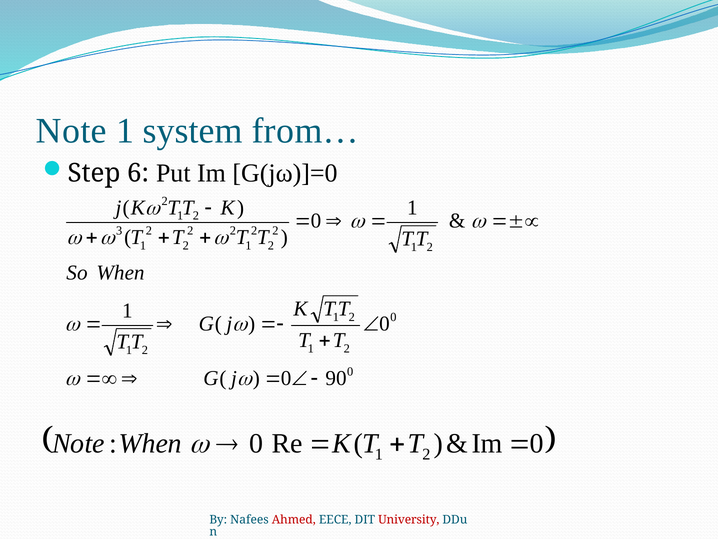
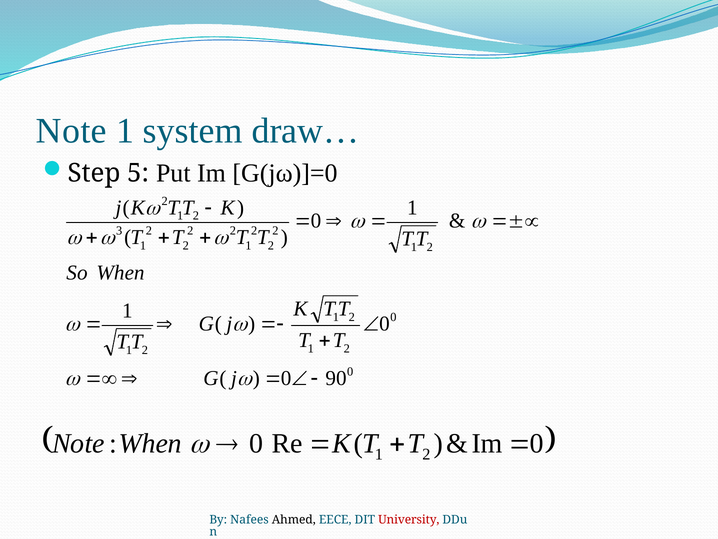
from…: from… -> draw… (305, 131)
6: 6 -> 5 (138, 173)
Ahmed colour: red -> black (294, 519)
